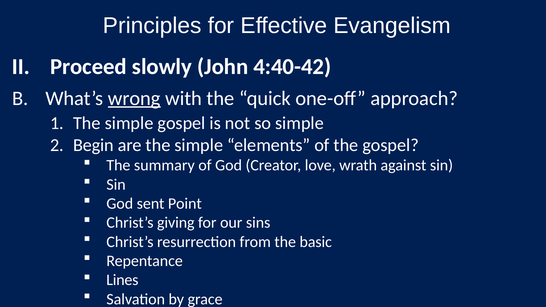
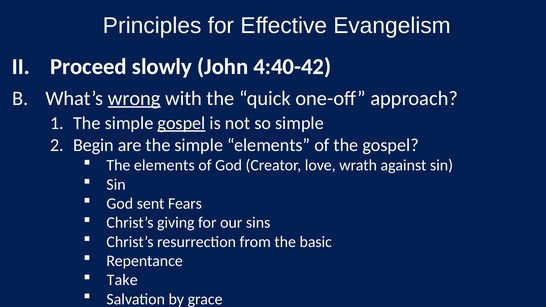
gospel underline: none -> present (181, 123)
The summary: summary -> elements (164, 165)
Point: Point -> Fears (185, 204)
Lines: Lines -> Take (122, 280)
